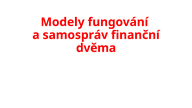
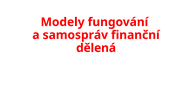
dvěma: dvěma -> dělená (96, 48)
